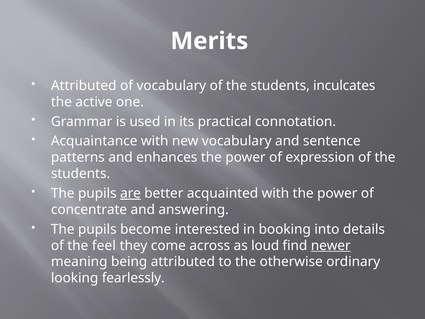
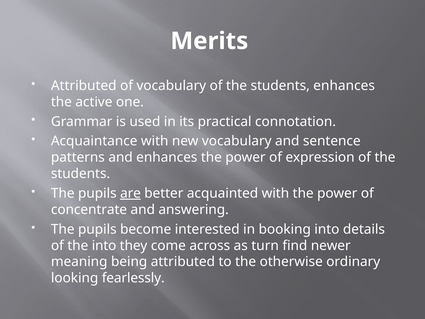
students inculcates: inculcates -> enhances (344, 86)
the feel: feel -> into (104, 245)
loud: loud -> turn (265, 245)
newer underline: present -> none (331, 245)
